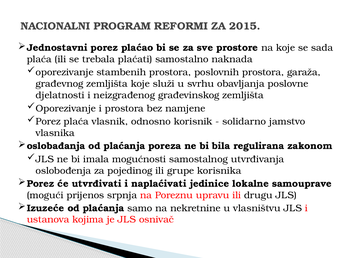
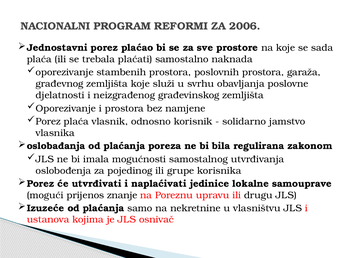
2015: 2015 -> 2006 (245, 26)
srpnja: srpnja -> znanje (122, 195)
